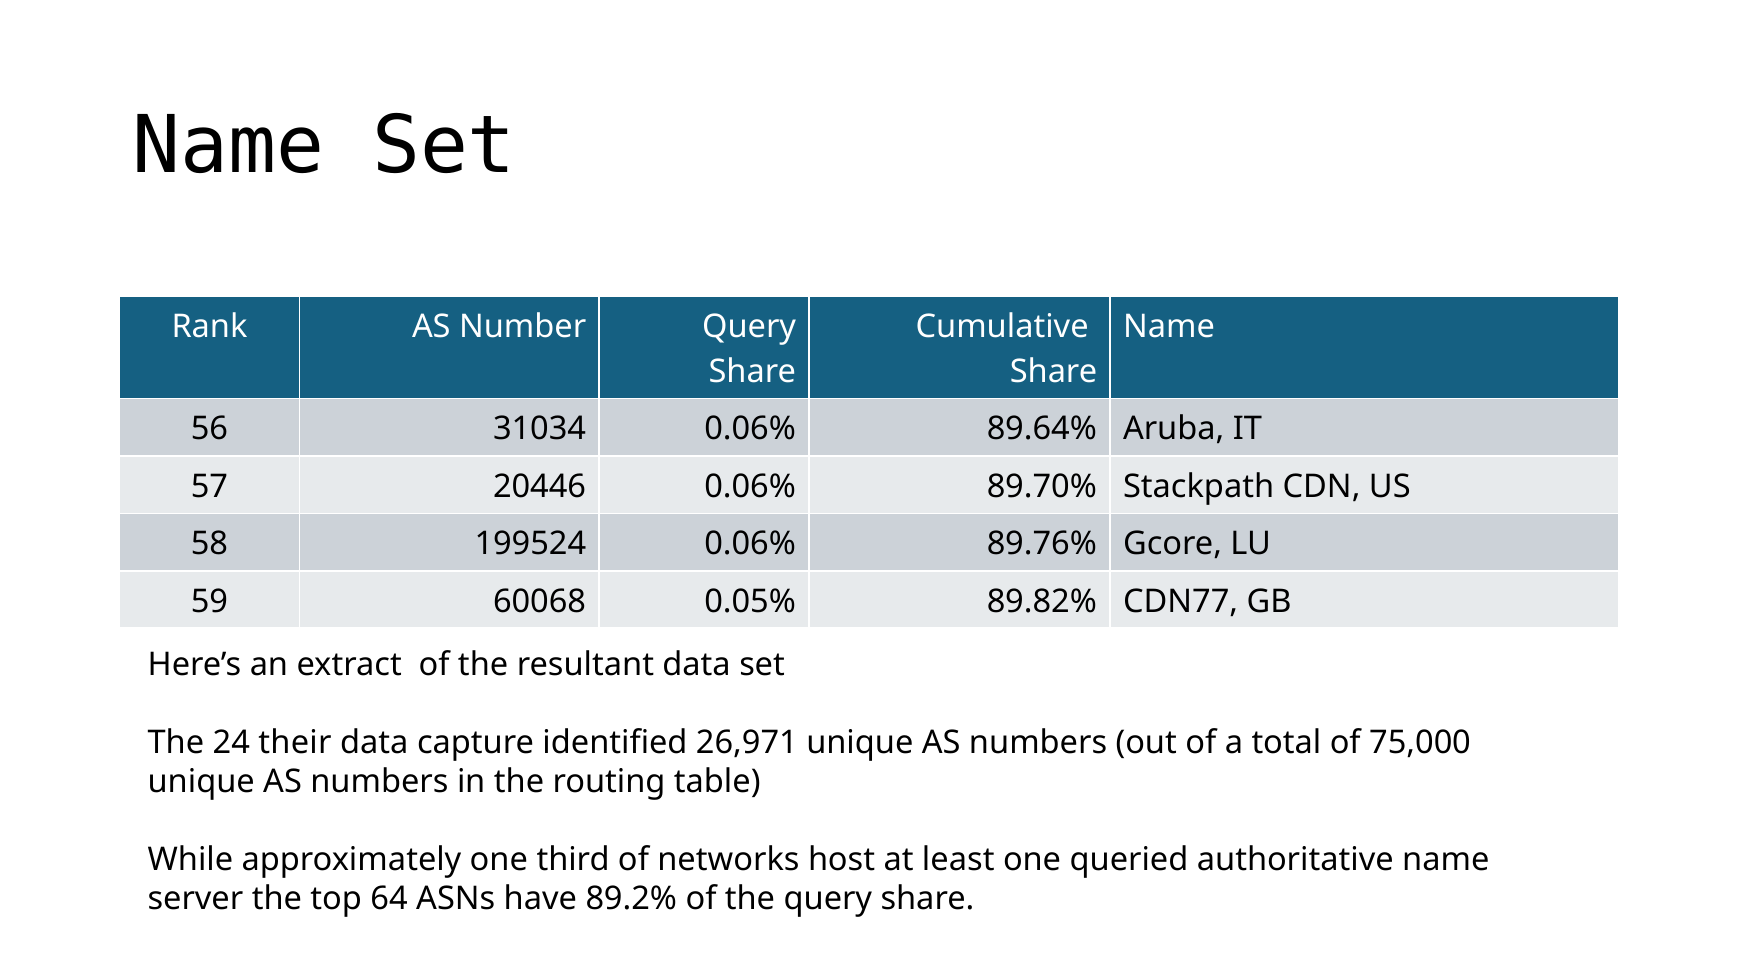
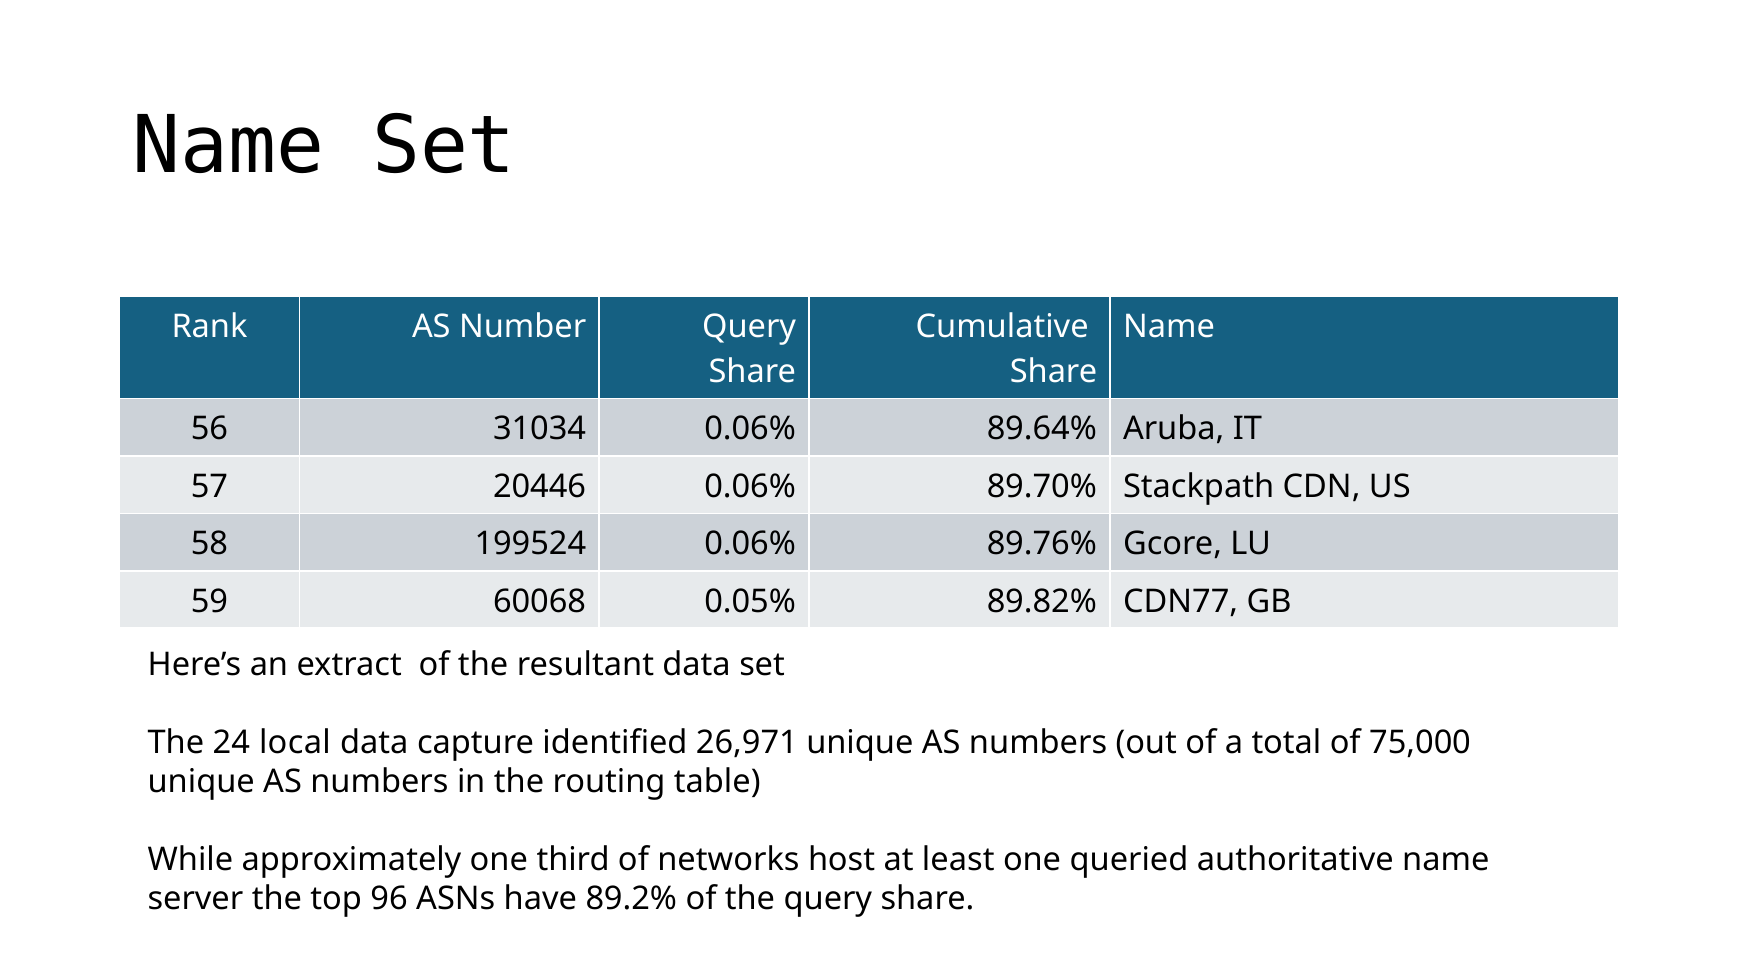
their: their -> local (295, 742)
64: 64 -> 96 (389, 899)
